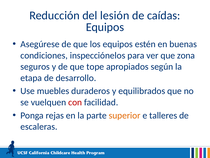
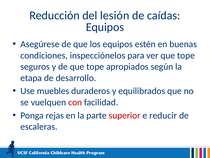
ver que zona: zona -> tope (186, 55)
superior colour: orange -> red (125, 115)
talleres: talleres -> reducir (163, 115)
